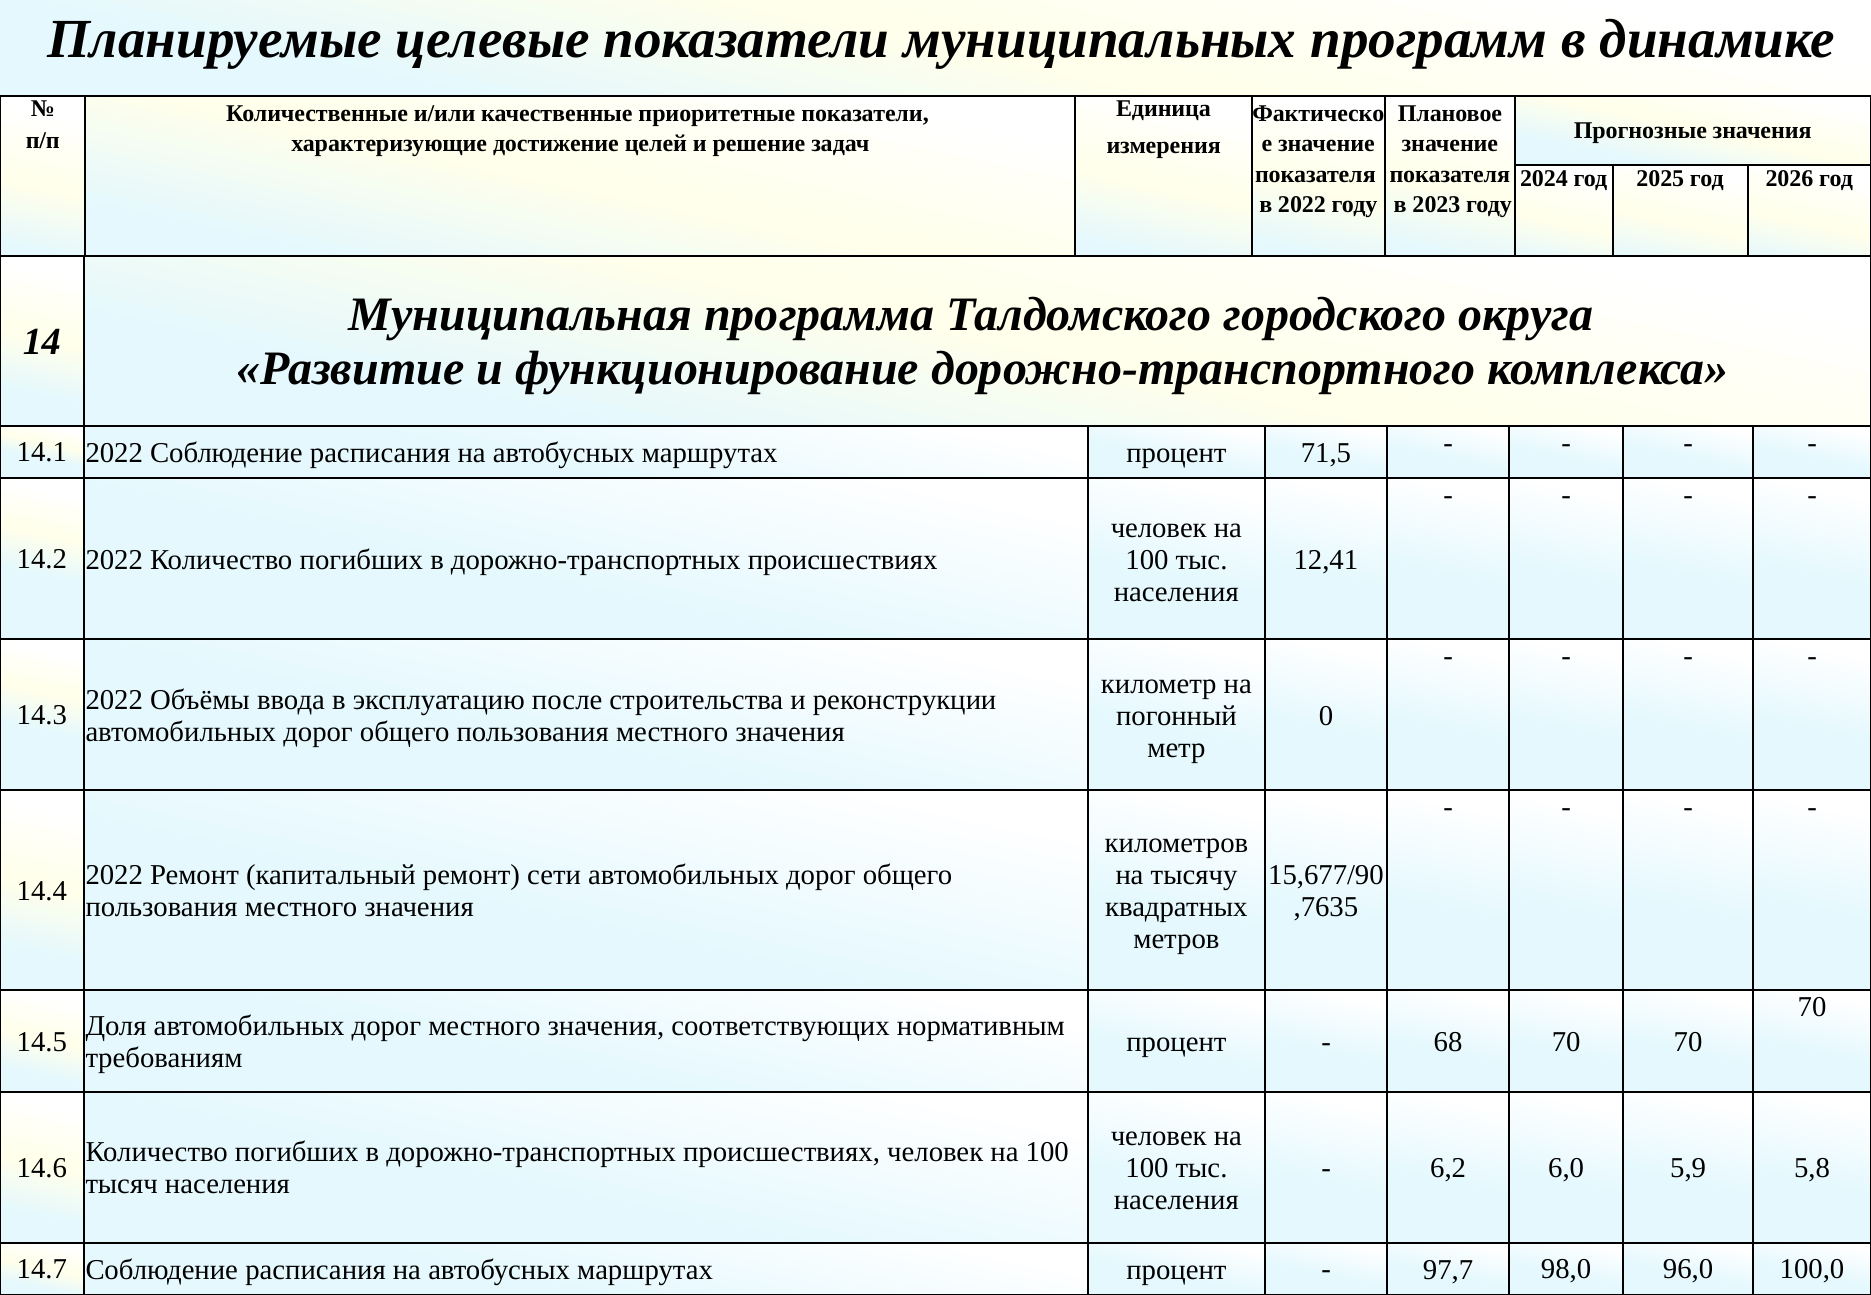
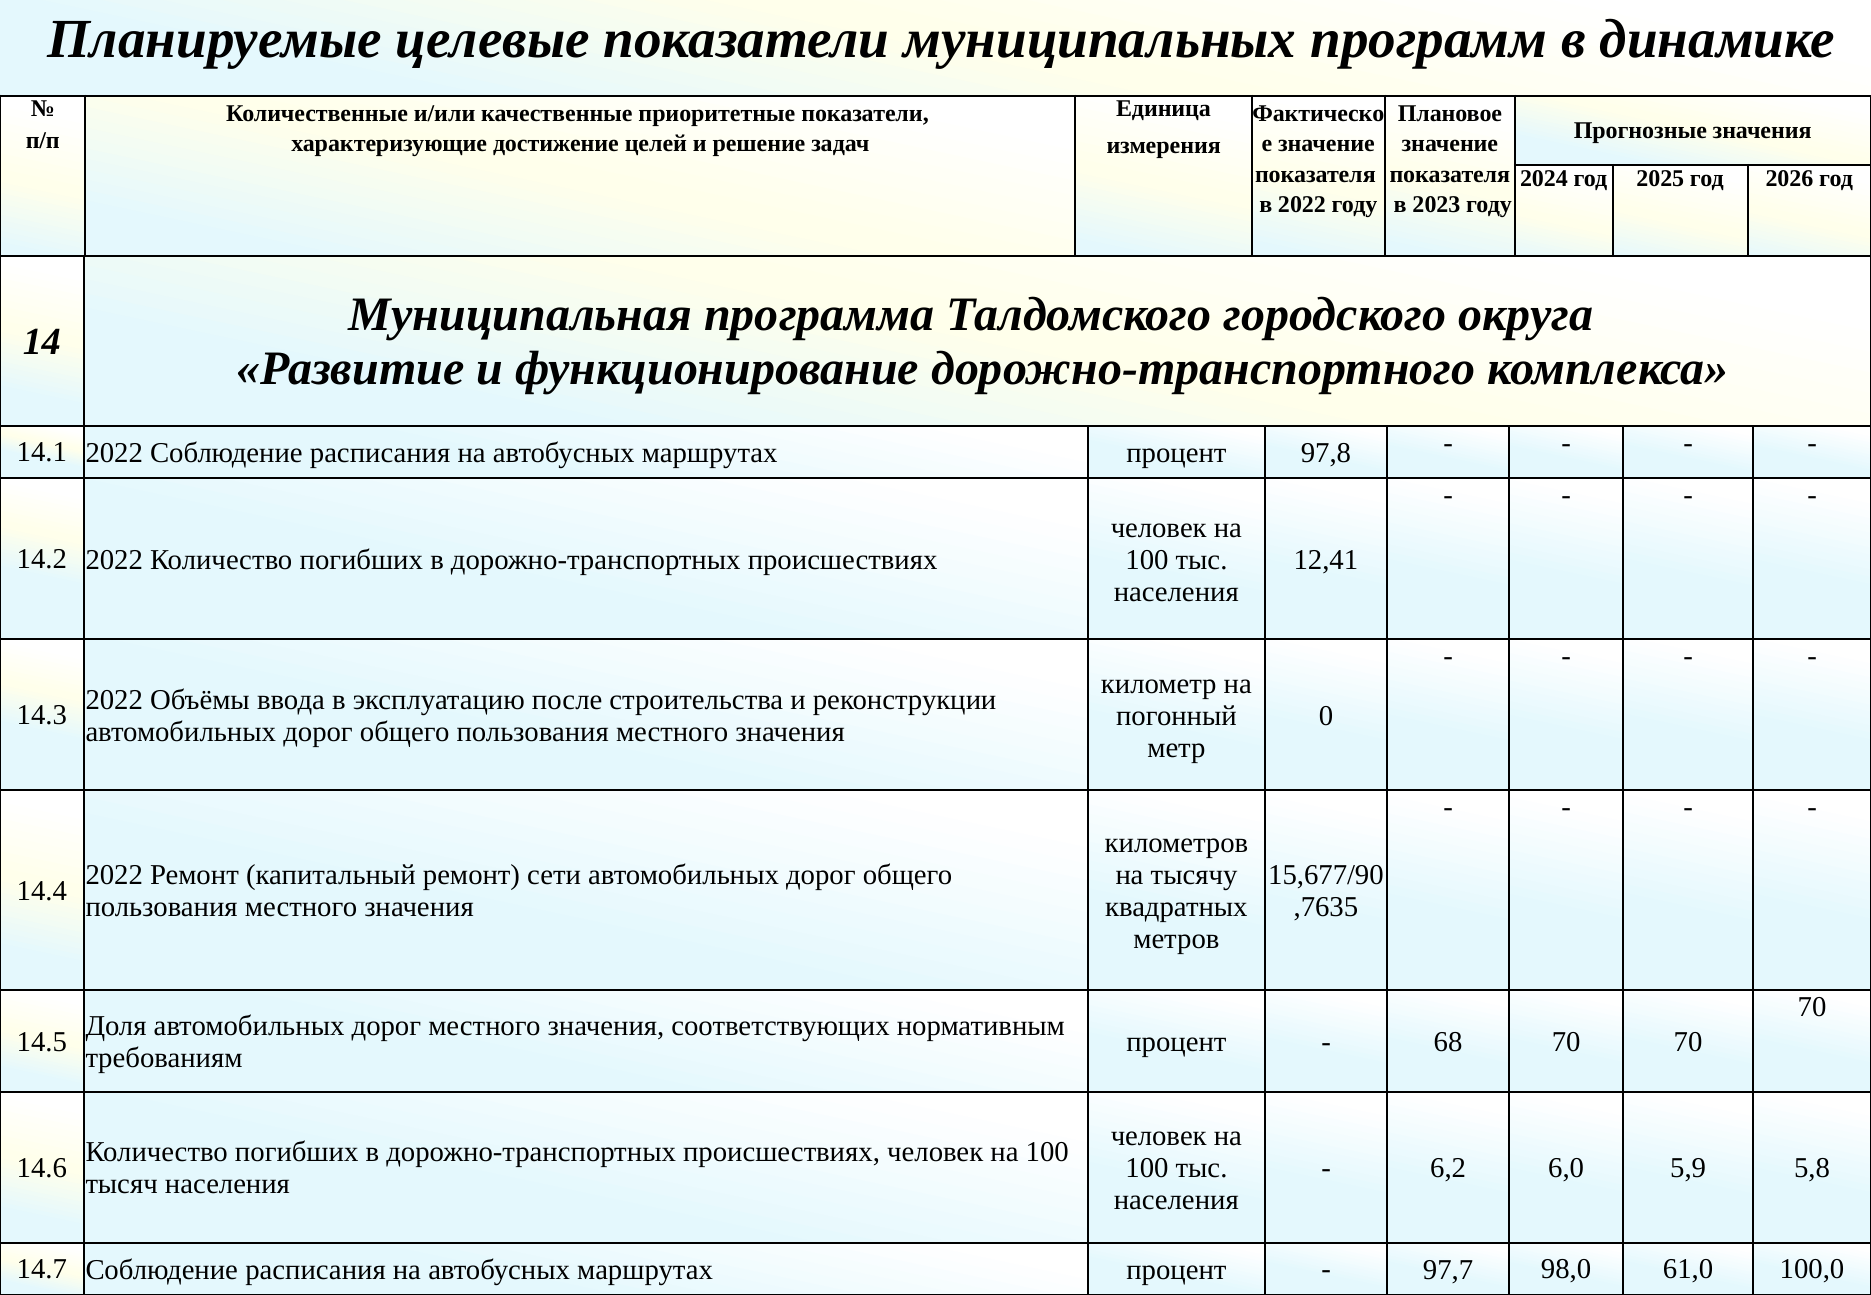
71,5: 71,5 -> 97,8 (1326, 453)
96,0: 96,0 -> 61,0 (1688, 1269)
